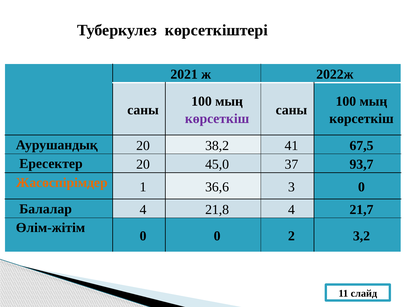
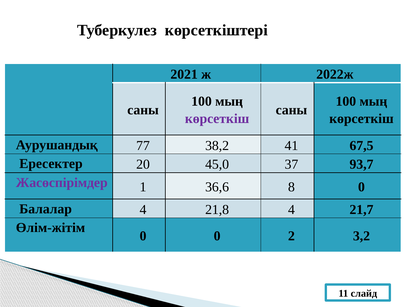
Аурушандық 20: 20 -> 77 (143, 145)
Жасөспірімдер colour: orange -> purple (62, 182)
3: 3 -> 8 (291, 187)
